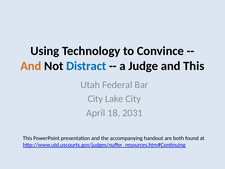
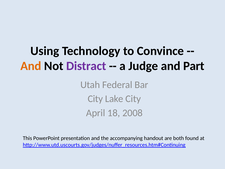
Distract colour: blue -> purple (86, 66)
and This: This -> Part (194, 66)
2031: 2031 -> 2008 (133, 113)
